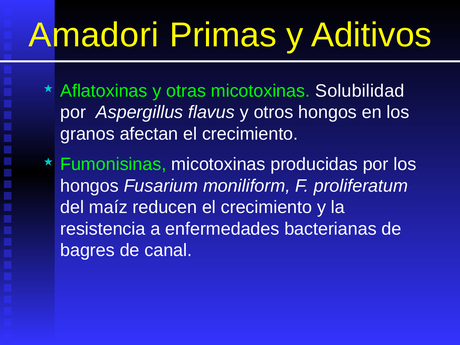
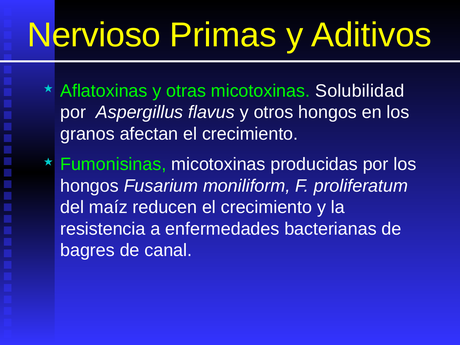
Amadori: Amadori -> Nervioso (94, 35)
